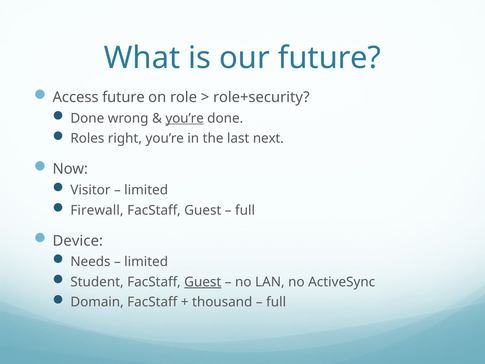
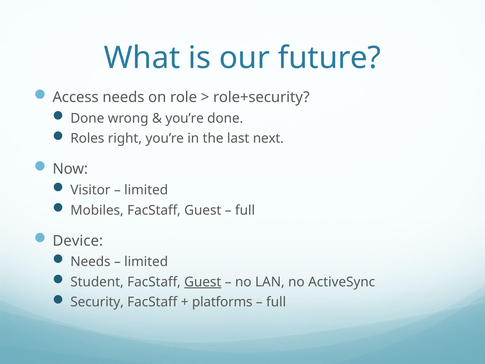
Access future: future -> needs (123, 97)
you’re underline: present -> none (185, 118)
Firewall: Firewall -> Mobiles (97, 210)
Domain: Domain -> Security (97, 302)
thousand: thousand -> platforms (222, 302)
